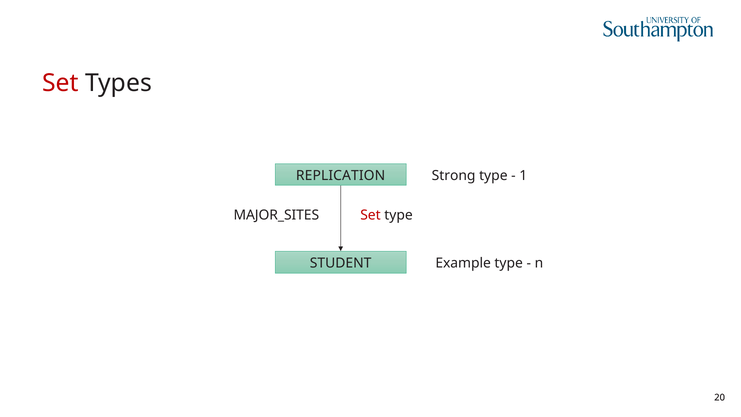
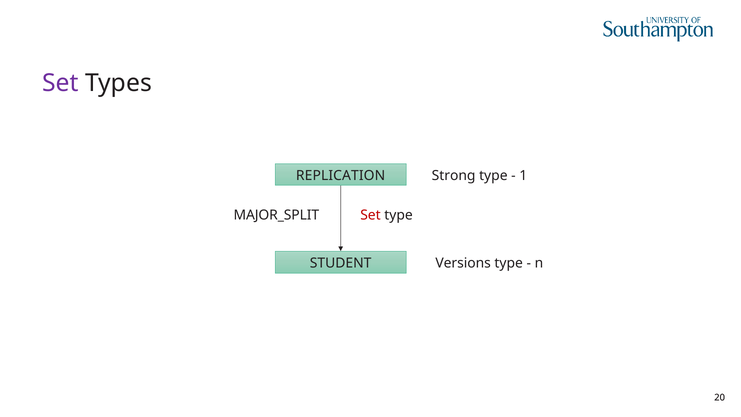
Set colour: red -> purple (60, 83)
MAJOR_SITES: MAJOR_SITES -> MAJOR_SPLIT (276, 215)
Example: Example -> Versions (463, 263)
